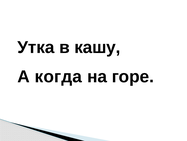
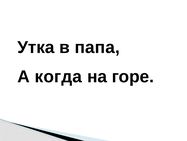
кашу: кашу -> папа (97, 47)
